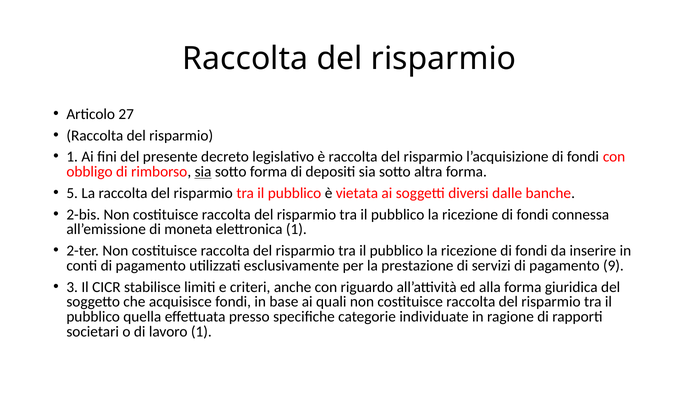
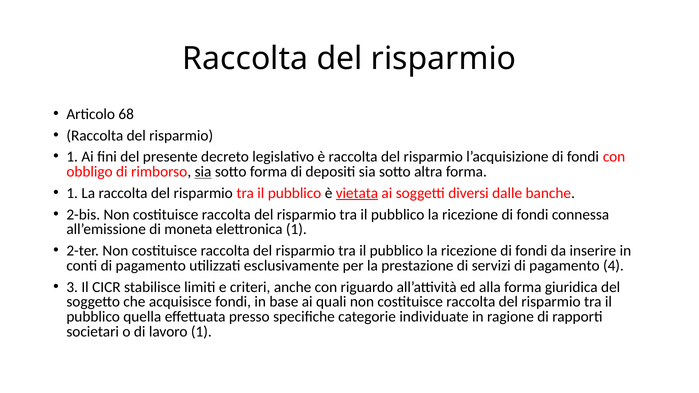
27: 27 -> 68 (126, 114)
5: 5 -> 1 (72, 193)
vietata underline: none -> present (357, 193)
9: 9 -> 4 (613, 266)
